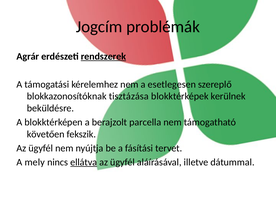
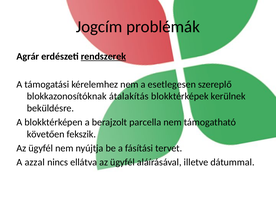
tisztázása: tisztázása -> átalakítás (129, 96)
mely: mely -> azzal (35, 162)
ellátva underline: present -> none (84, 162)
